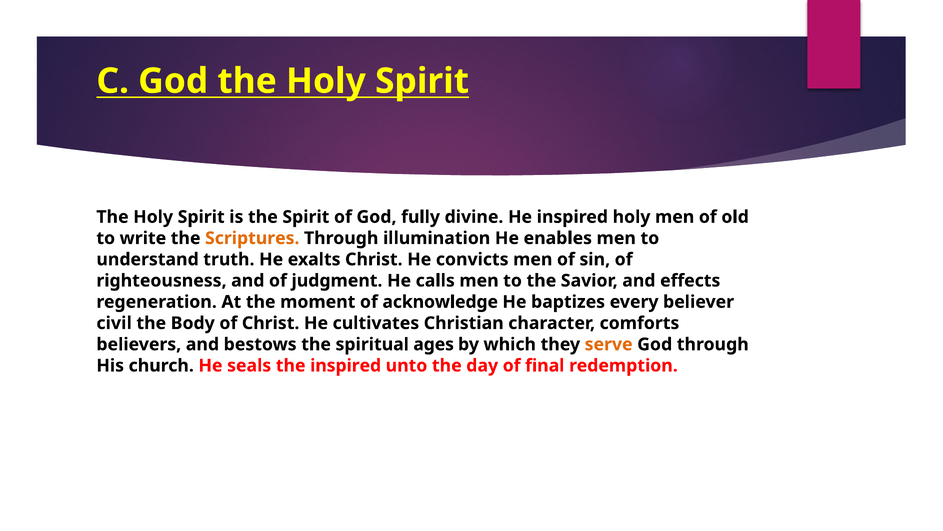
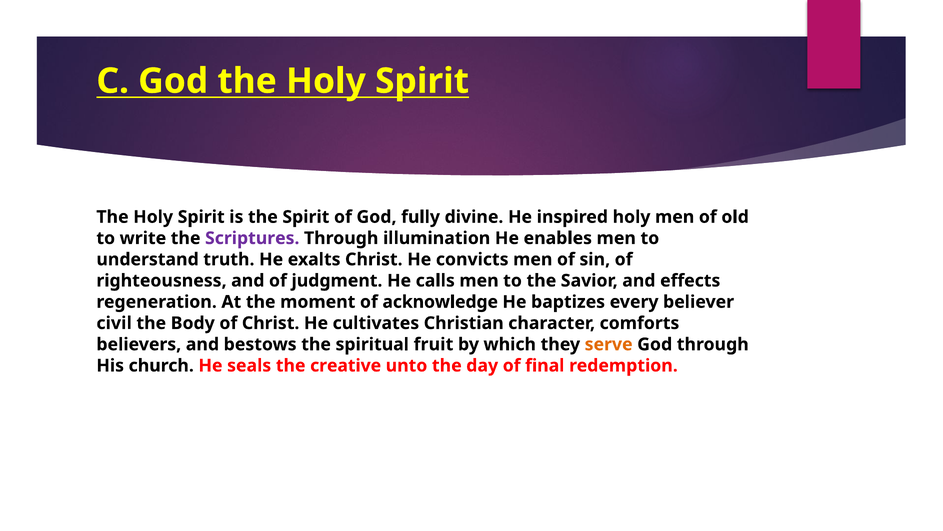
Scriptures colour: orange -> purple (252, 238)
ages: ages -> fruit (433, 344)
the inspired: inspired -> creative (346, 365)
